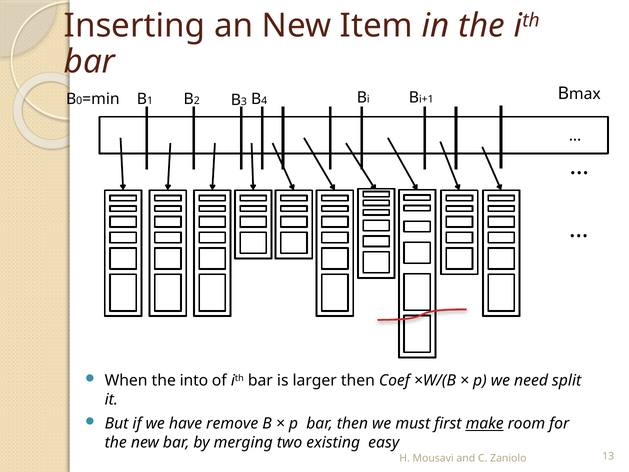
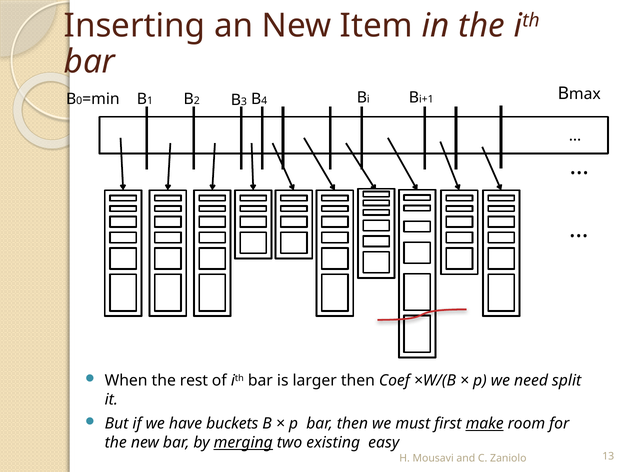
into: into -> rest (194, 381)
remove: remove -> buckets (232, 424)
merging underline: none -> present (243, 442)
